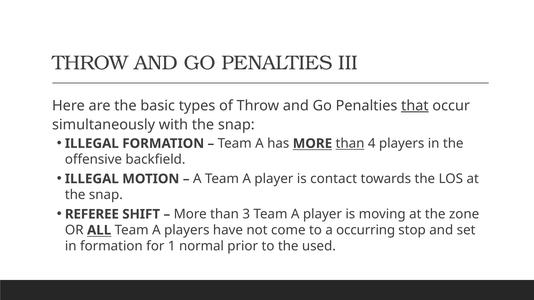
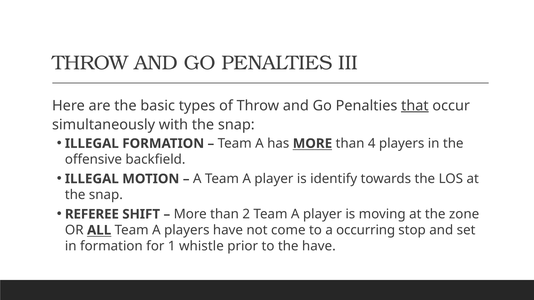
than underline: present -> none (350, 144)
contact: contact -> identify (334, 179)
3: 3 -> 2 (246, 214)
normal: normal -> whistle (201, 246)
the used: used -> have (319, 246)
